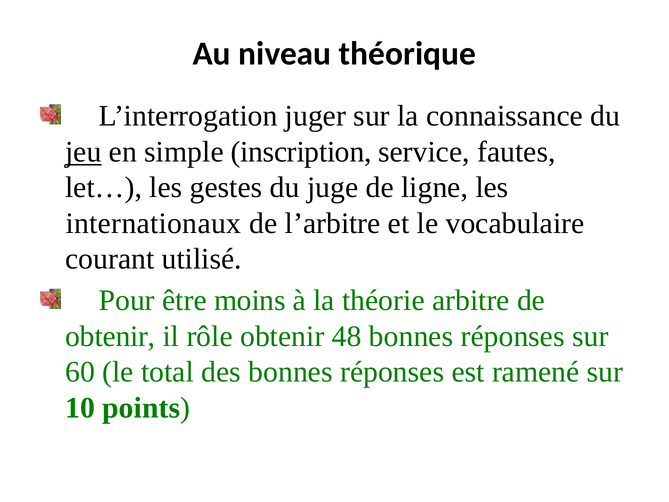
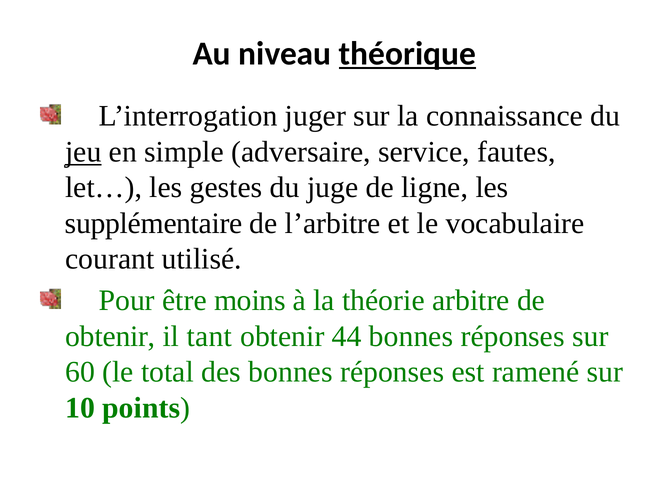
théorique underline: none -> present (407, 54)
inscription: inscription -> adversaire (301, 152)
internationaux: internationaux -> supplémentaire (154, 223)
rôle: rôle -> tant (210, 336)
48: 48 -> 44 (347, 336)
